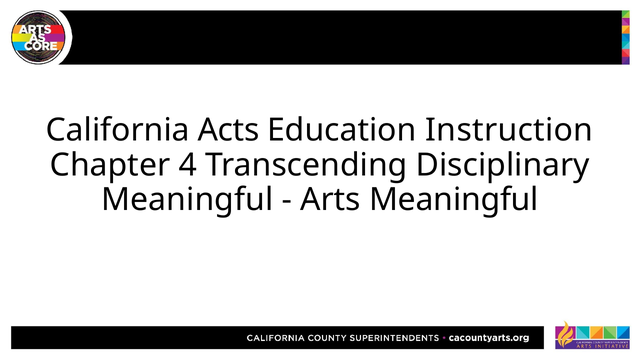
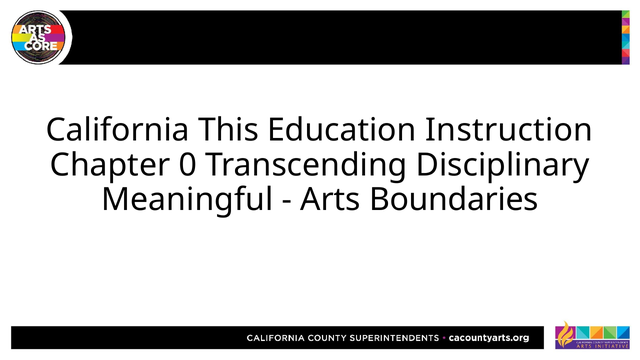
Acts: Acts -> This (229, 130)
4: 4 -> 0 (188, 165)
Arts Meaningful: Meaningful -> Boundaries (454, 200)
